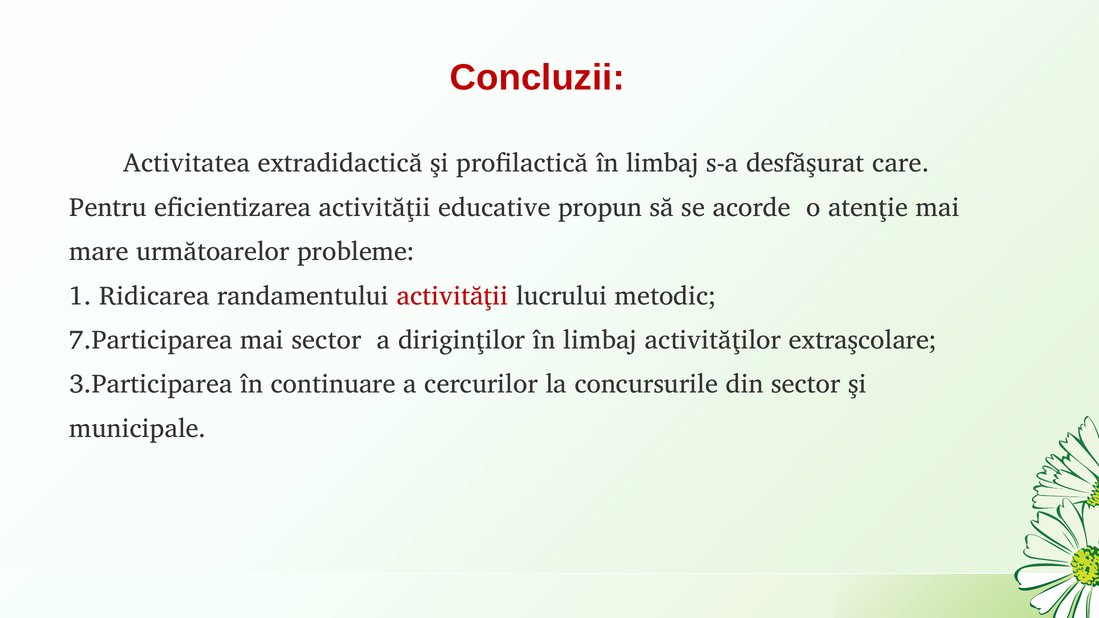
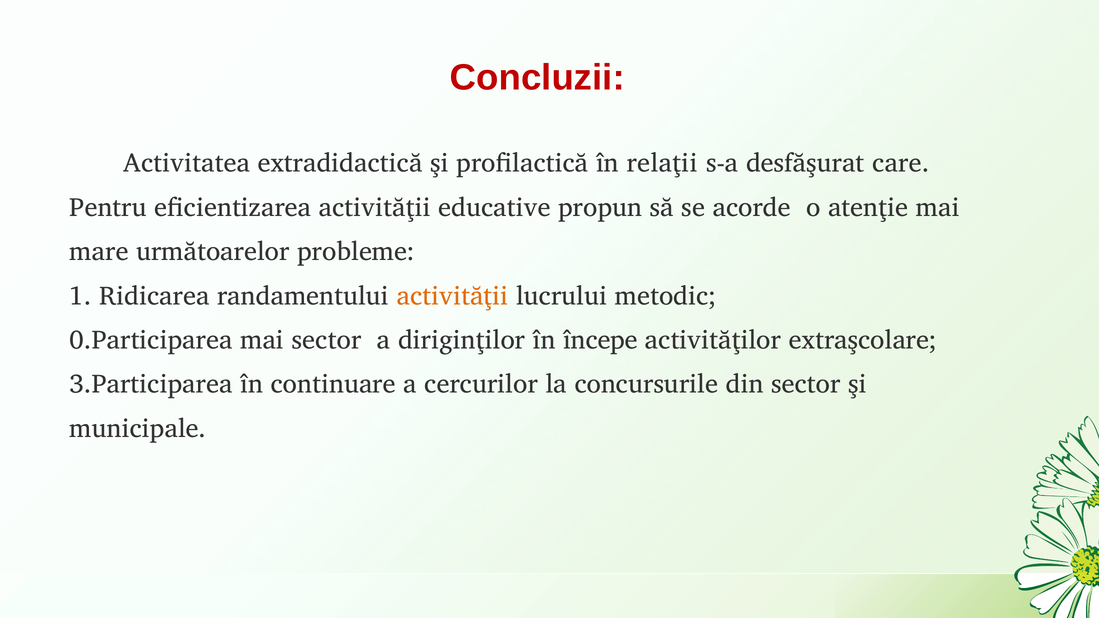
profilactică în limbaj: limbaj -> relaţii (662, 163)
activităţii colour: red -> orange (452, 296)
7.Participarea: 7.Participarea -> 0.Participarea (151, 340)
diriginţilor în limbaj: limbaj -> începe (600, 340)
